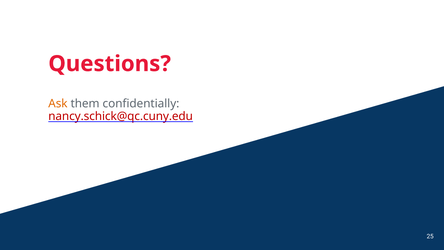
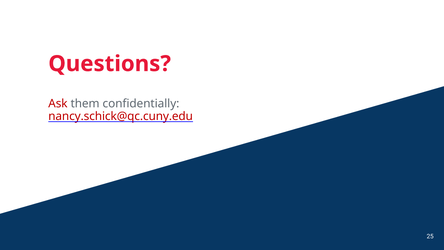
Ask colour: orange -> red (58, 103)
